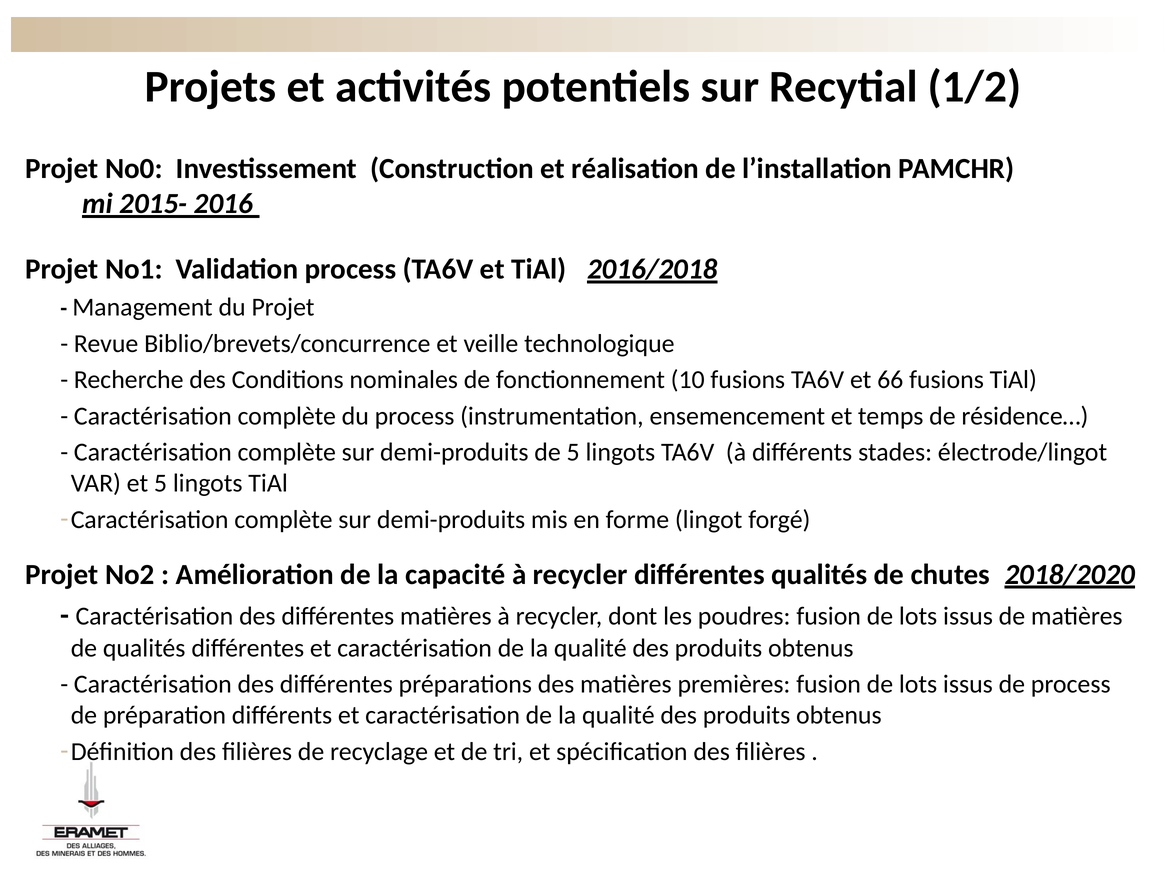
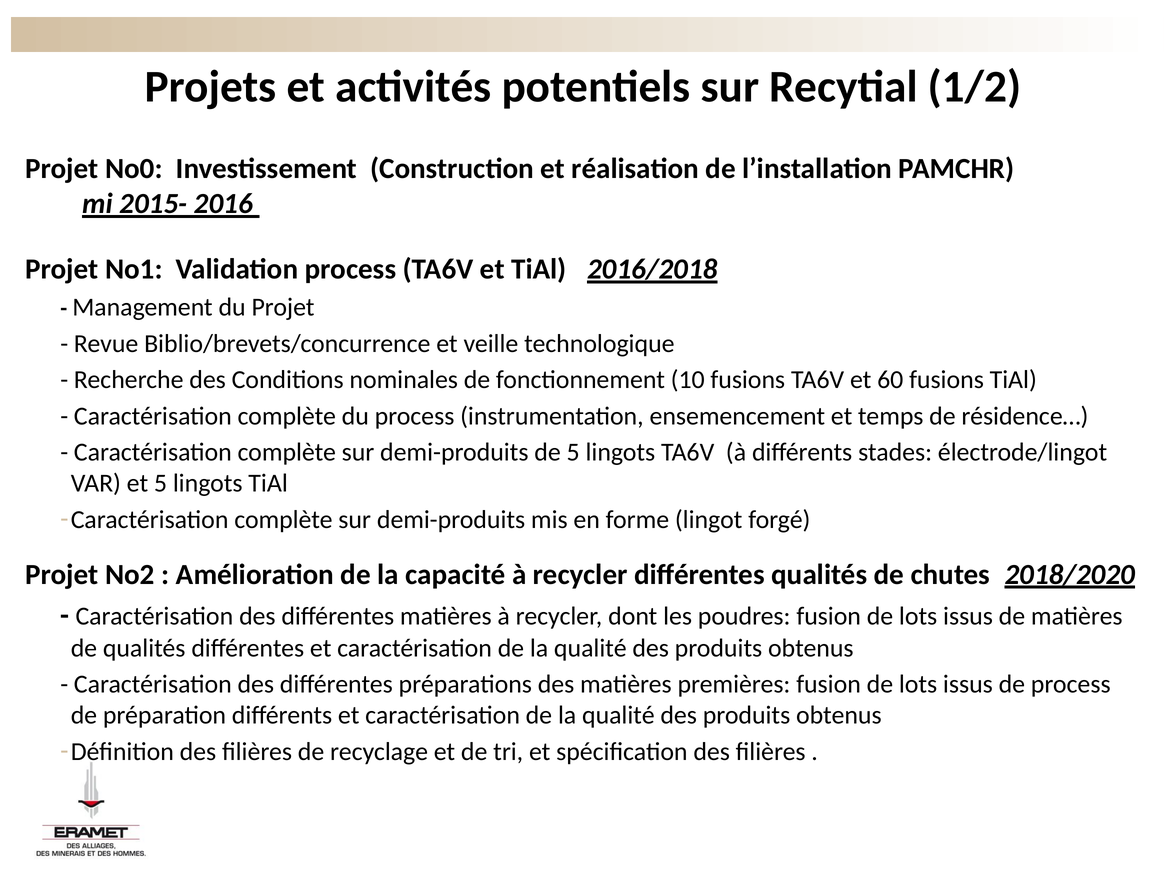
66: 66 -> 60 (890, 380)
